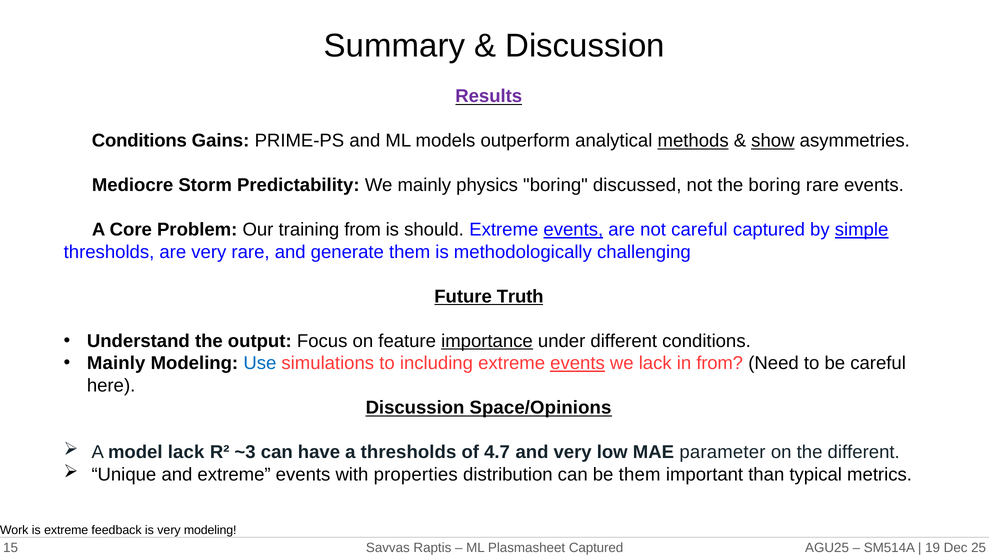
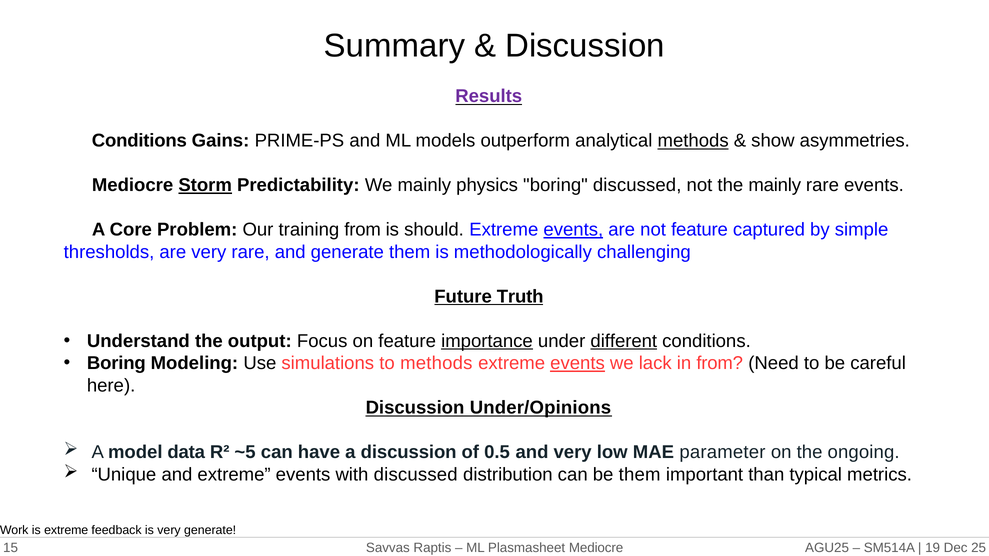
show underline: present -> none (773, 141)
Storm underline: none -> present (205, 185)
the boring: boring -> mainly (775, 185)
not careful: careful -> feature (700, 230)
simple underline: present -> none (862, 230)
different underline: none -> present (624, 341)
Mainly: Mainly -> Boring (116, 363)
Use colour: blue -> black (260, 363)
to including: including -> methods (436, 363)
Space/Opinions: Space/Opinions -> Under/Opinions (540, 408)
model lack: lack -> data (186, 452)
~3: ~3 -> ~5 (245, 452)
a thresholds: thresholds -> discussion (409, 452)
4.7: 4.7 -> 0.5 (497, 452)
the different: different -> ongoing (864, 452)
with properties: properties -> discussed (416, 475)
very modeling: modeling -> generate (210, 531)
Captured: Captured -> Mediocre (596, 548)
